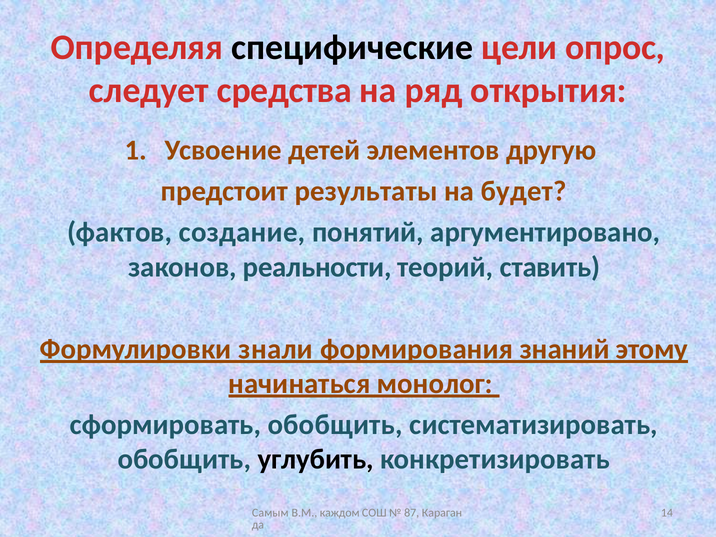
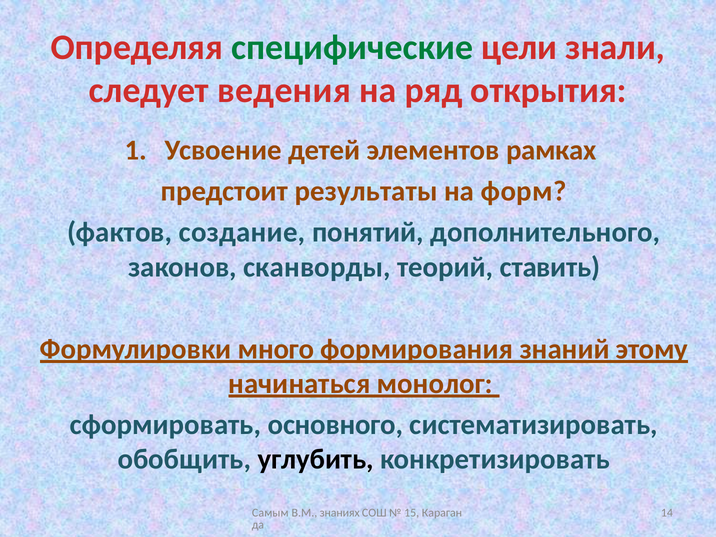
специфические colour: black -> green (352, 47)
опрос: опрос -> знали (615, 47)
средства: средства -> ведения (284, 90)
другую: другую -> рамках (551, 150)
будет: будет -> форм (524, 191)
аргументировано: аргументировано -> дополнительного (545, 232)
реальности: реальности -> сканворды (317, 267)
знали: знали -> много (276, 349)
сформировать обобщить: обобщить -> основного (335, 425)
каждом: каждом -> знаниях (340, 513)
87: 87 -> 15 (412, 513)
